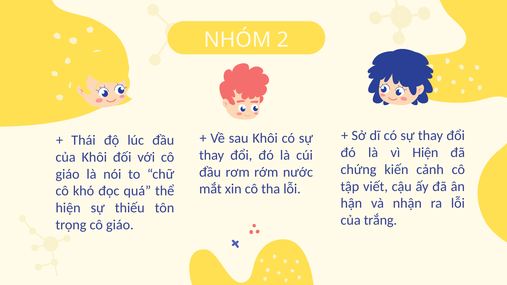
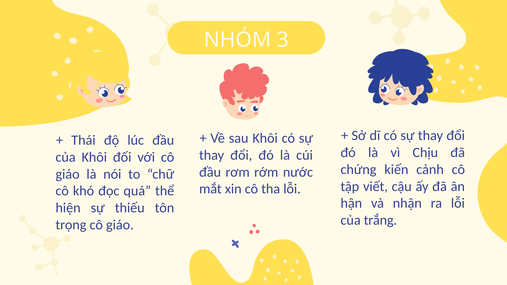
2: 2 -> 3 (283, 40)
vì Hiện: Hiện -> Chịu (425, 153)
